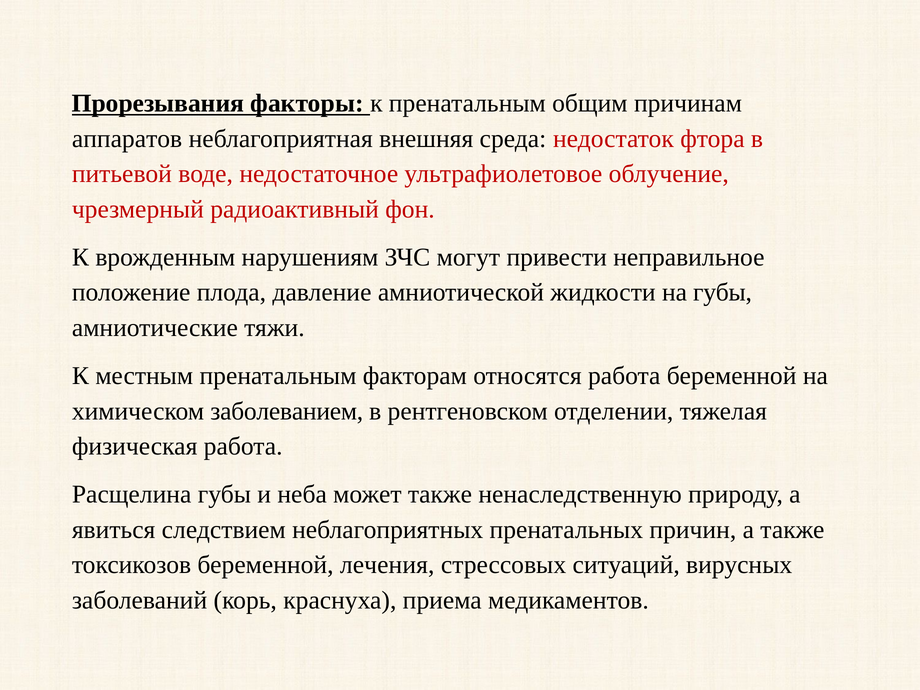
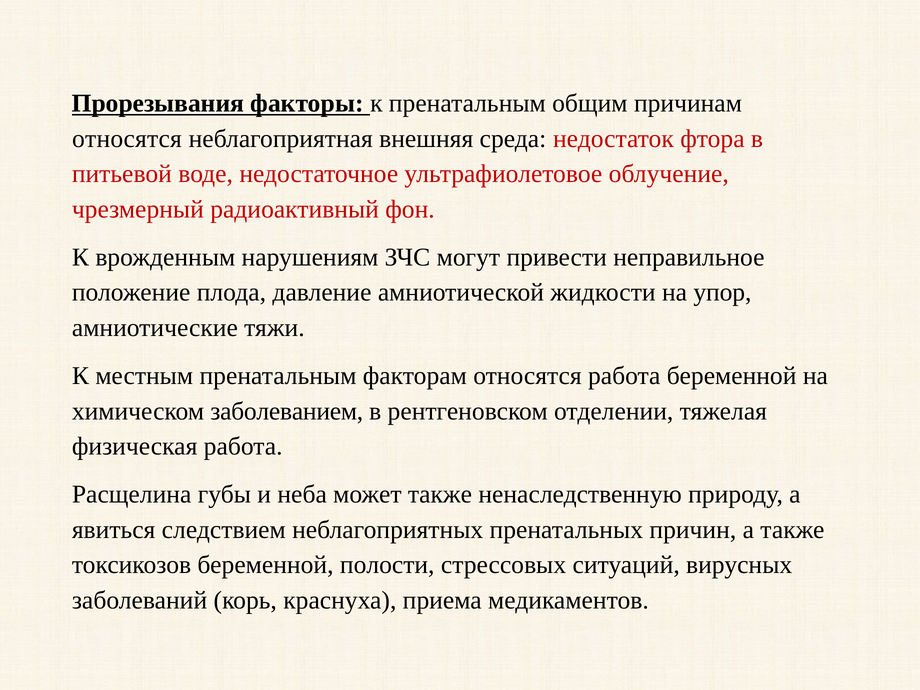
аппаратов: аппаратов -> относятся (127, 139)
на губы: губы -> упор (722, 292)
лечения: лечения -> полости (387, 565)
